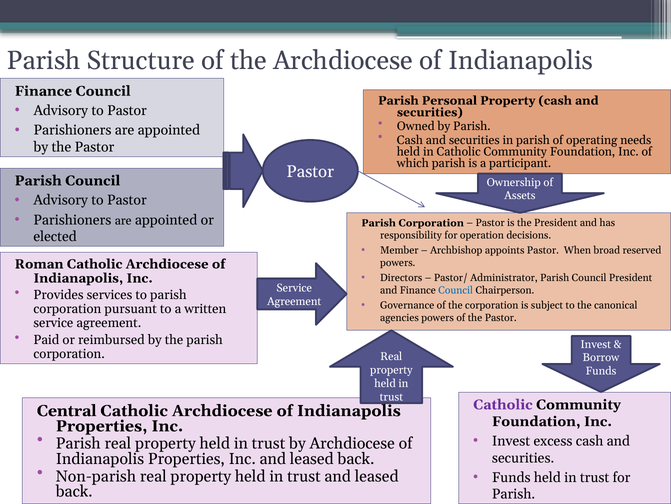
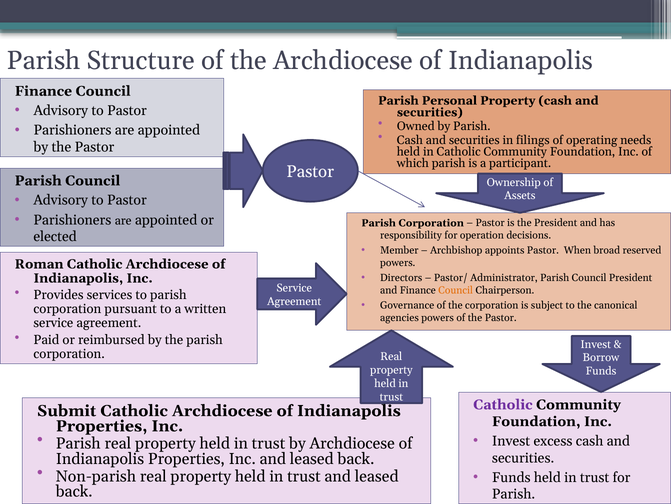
in parish: parish -> filings (533, 140)
Council colour: blue -> orange (456, 290)
Central: Central -> Submit (67, 410)
